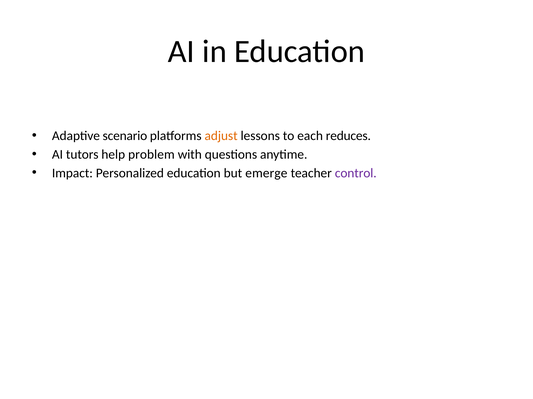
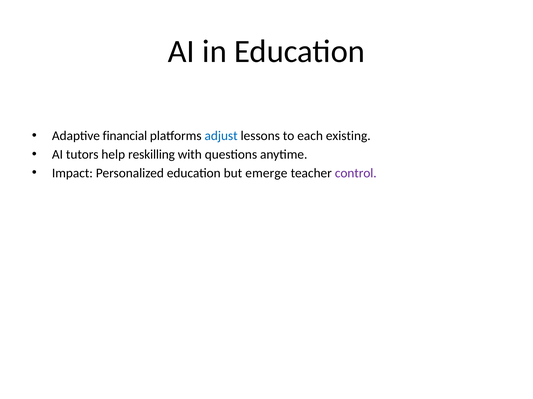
scenario: scenario -> financial (125, 136)
adjust colour: orange -> blue (221, 136)
reduces: reduces -> existing (348, 136)
problem: problem -> reskilling (152, 155)
